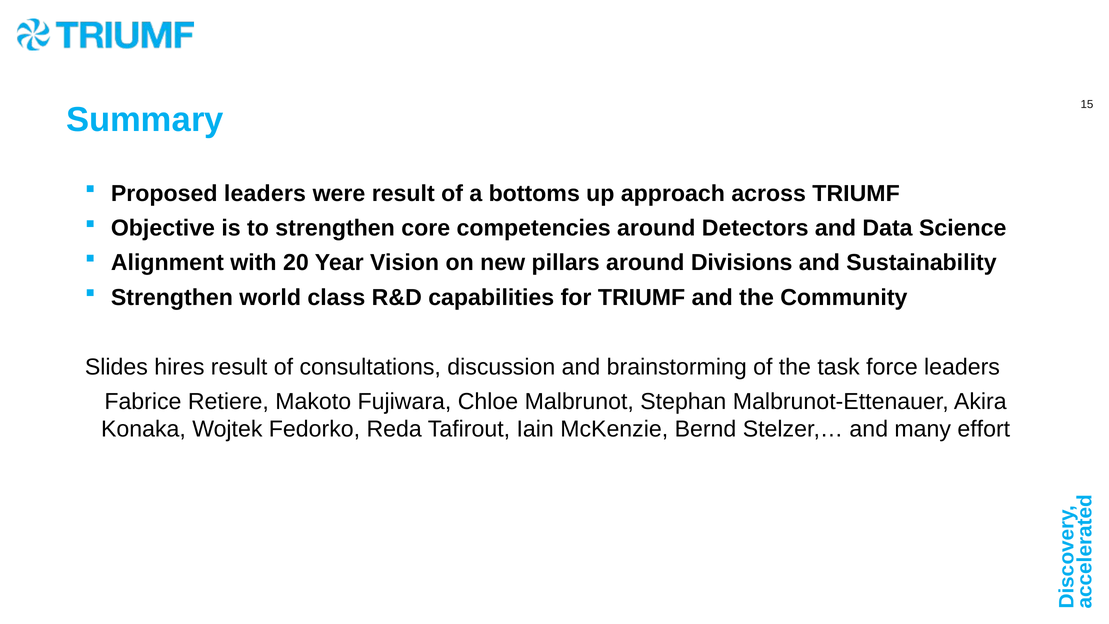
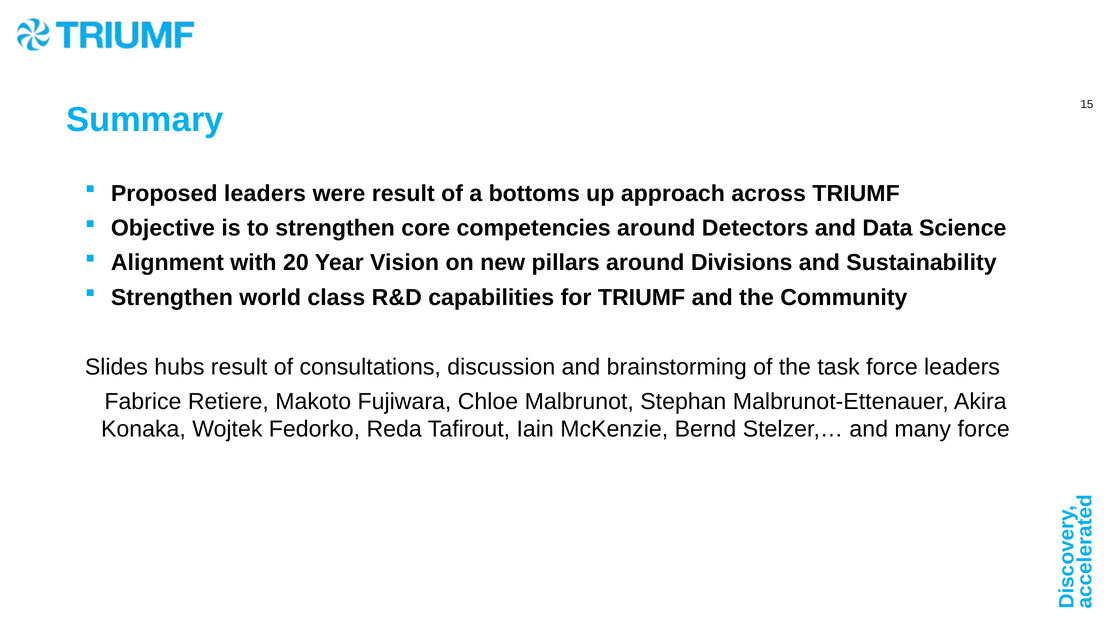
hires: hires -> hubs (179, 367)
many effort: effort -> force (984, 429)
